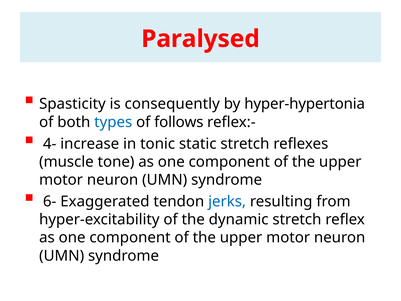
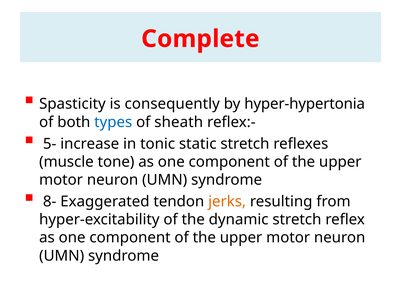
Paralysed: Paralysed -> Complete (200, 39)
follows: follows -> sheath (179, 122)
4-: 4- -> 5- (50, 144)
6-: 6- -> 8- (50, 201)
jerks colour: blue -> orange (227, 201)
